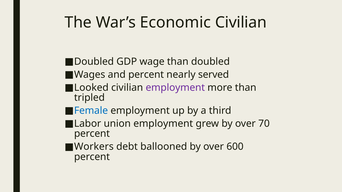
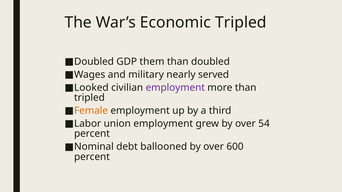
Economic Civilian: Civilian -> Tripled (241, 23)
wage: wage -> them (152, 62)
and percent: percent -> military (146, 75)
Female colour: blue -> orange (91, 111)
70: 70 -> 54 (264, 124)
Workers: Workers -> Nominal (94, 147)
